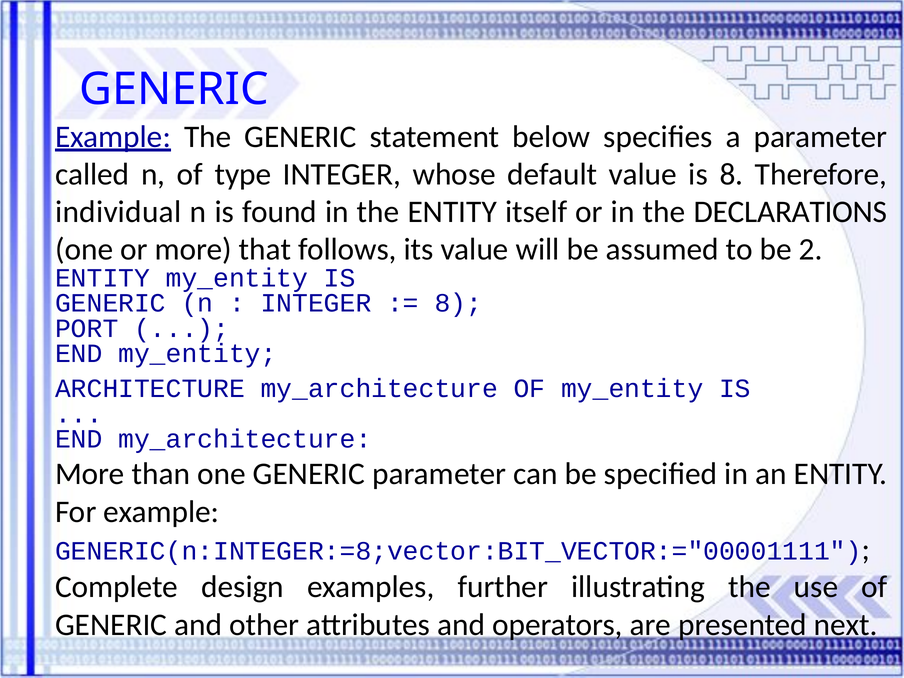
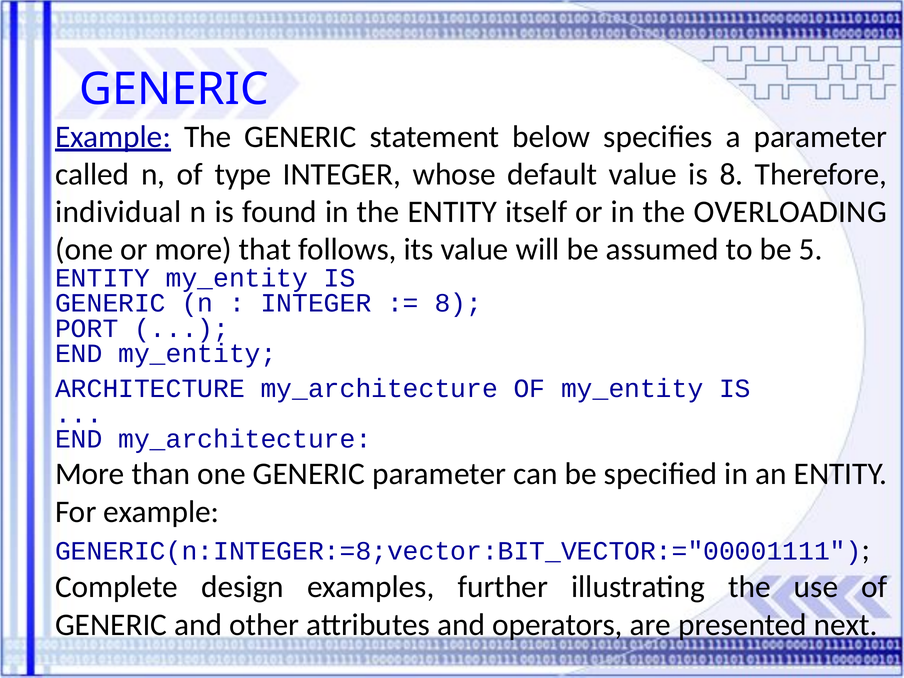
DECLARATIONS: DECLARATIONS -> OVERLOADING (790, 212)
2: 2 -> 5 (811, 250)
